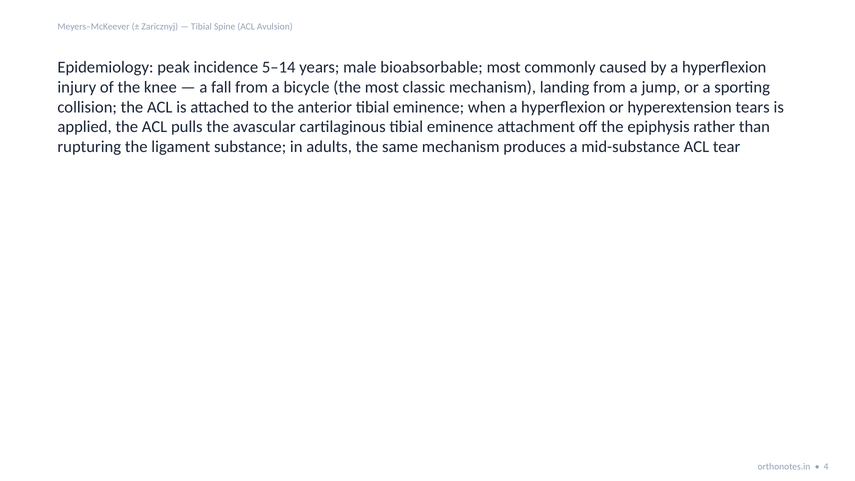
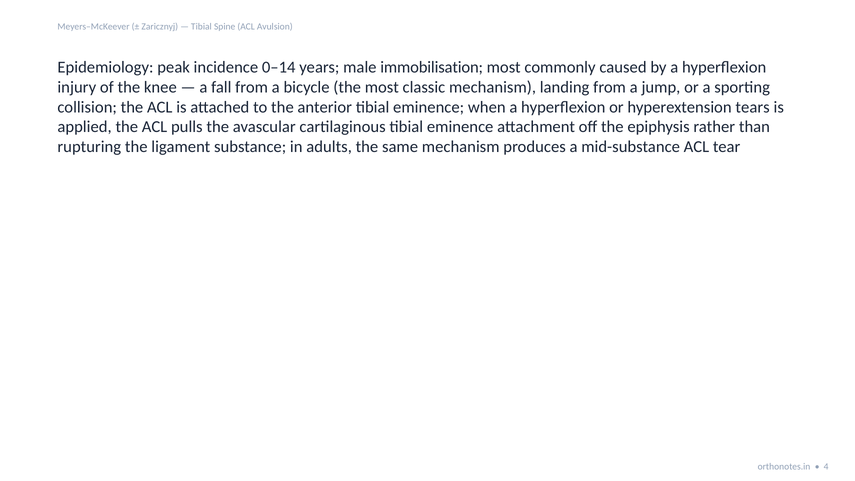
5–14: 5–14 -> 0–14 (279, 67)
bioabsorbable: bioabsorbable -> immobilisation (432, 67)
